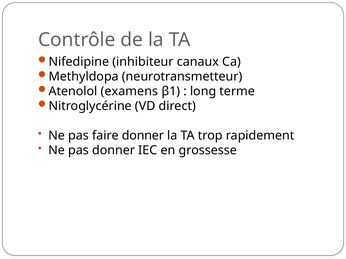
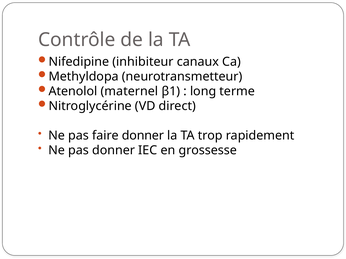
examens: examens -> maternel (129, 92)
